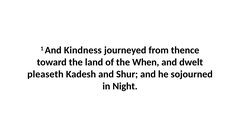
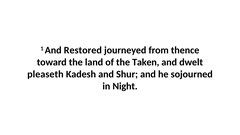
Kindness: Kindness -> Restored (83, 50)
When: When -> Taken (146, 62)
